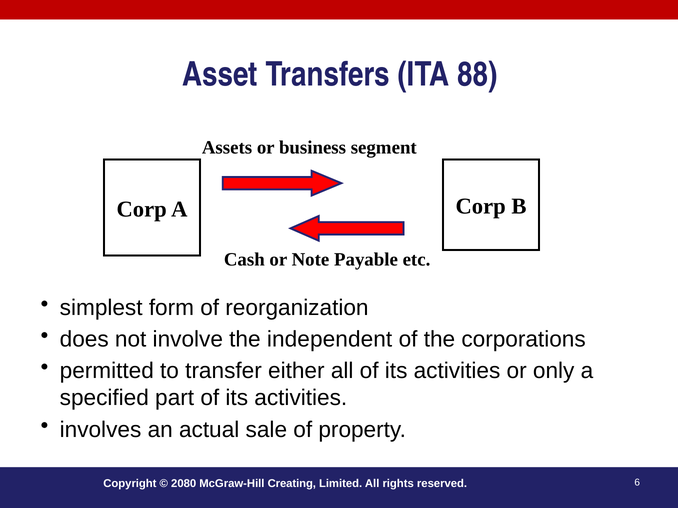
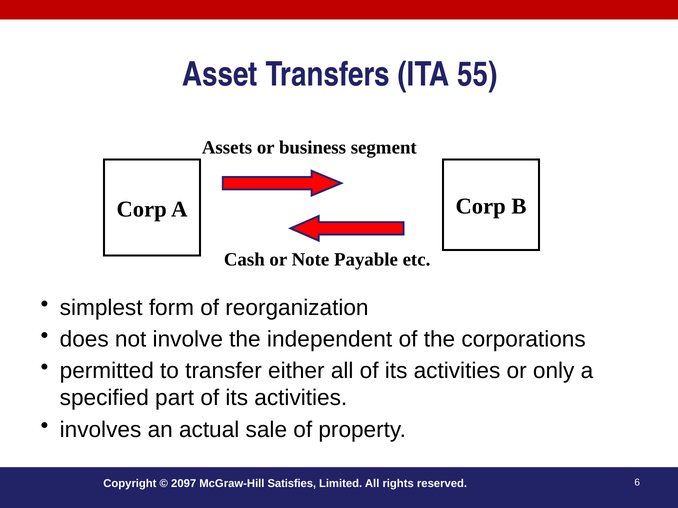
88: 88 -> 55 (477, 75)
2080: 2080 -> 2097 (184, 484)
Creating: Creating -> Satisfies (292, 484)
